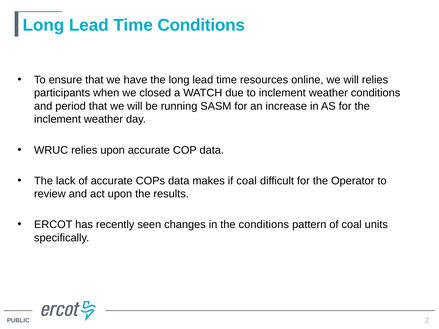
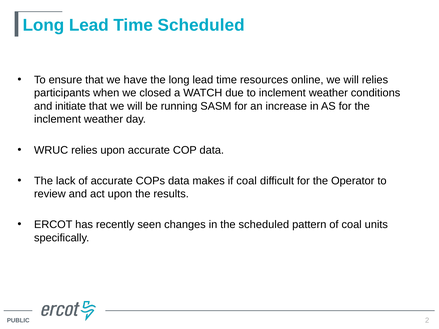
Time Conditions: Conditions -> Scheduled (201, 25)
period: period -> initiate (71, 106)
the conditions: conditions -> scheduled (264, 225)
